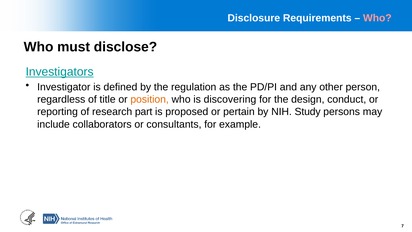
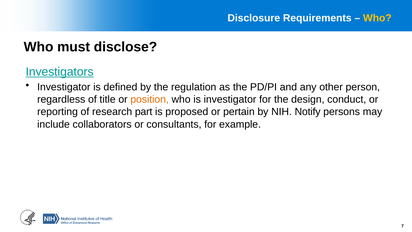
Who colour: pink -> yellow (377, 18)
is discovering: discovering -> investigator (230, 99)
Study: Study -> Notify (308, 112)
